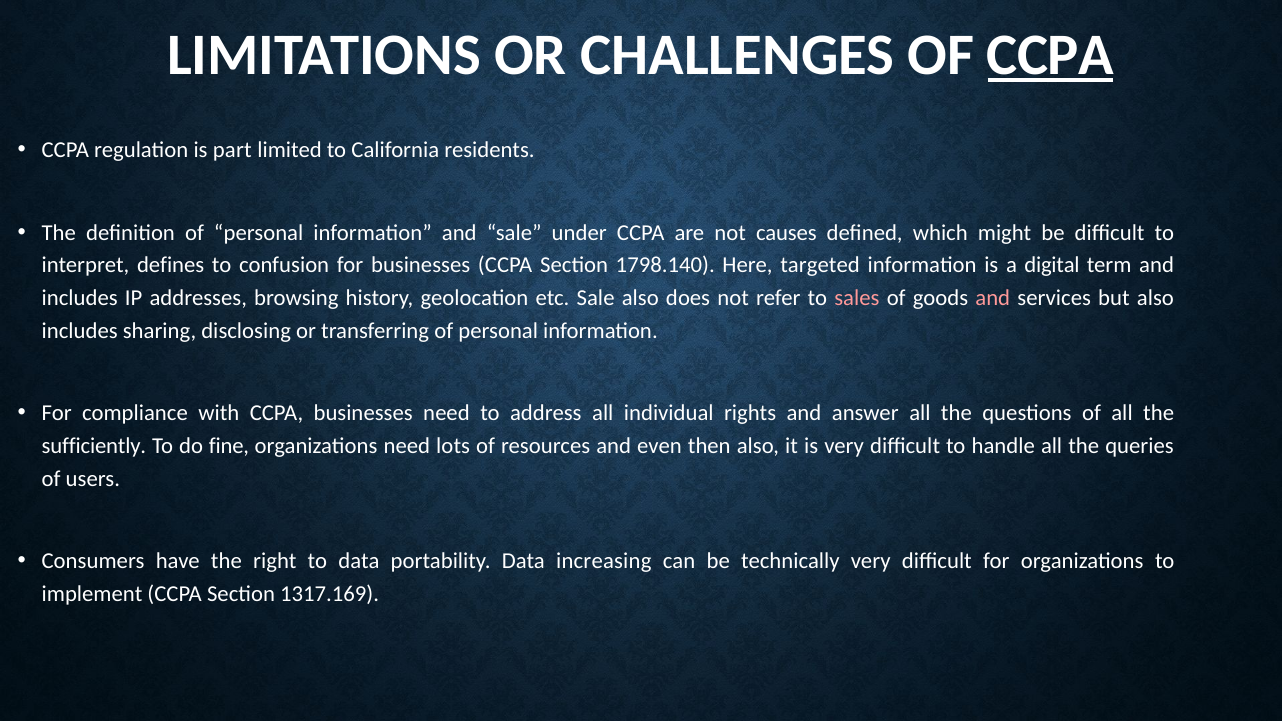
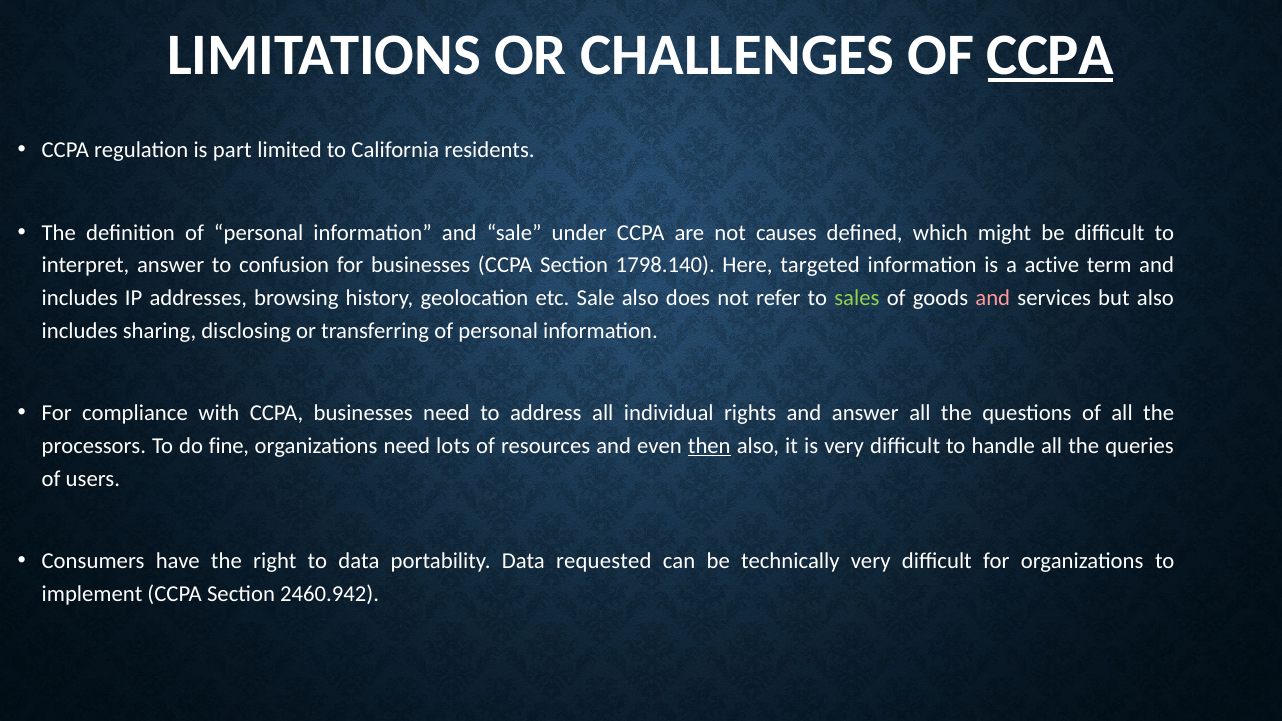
interpret defines: defines -> answer (171, 265)
digital: digital -> active (1052, 265)
sales colour: pink -> light green (857, 298)
sufficiently: sufficiently -> processors (94, 446)
then underline: none -> present (709, 446)
increasing: increasing -> requested (604, 561)
1317.169: 1317.169 -> 2460.942 (330, 594)
